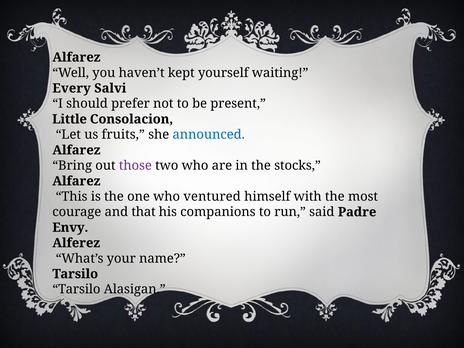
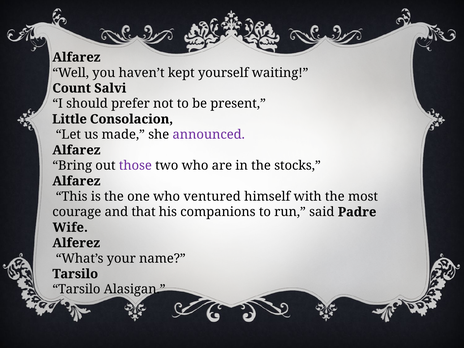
Every: Every -> Count (72, 88)
fruits: fruits -> made (123, 135)
announced colour: blue -> purple (209, 135)
Envy: Envy -> Wife (70, 228)
